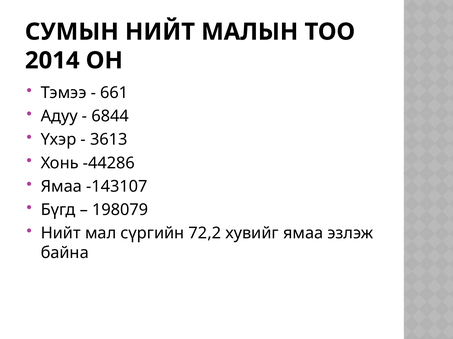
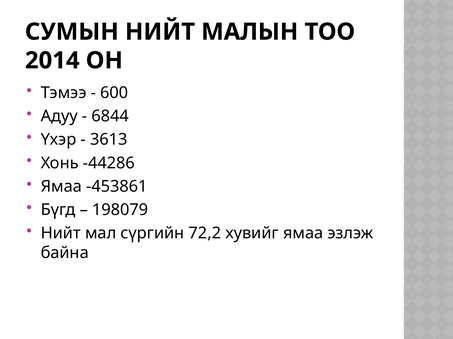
661: 661 -> 600 (114, 93)
-143107: -143107 -> -453861 (117, 187)
